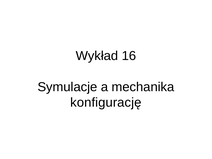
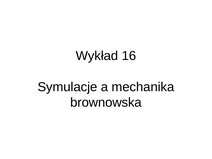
konfigurację: konfigurację -> brownowska (106, 102)
